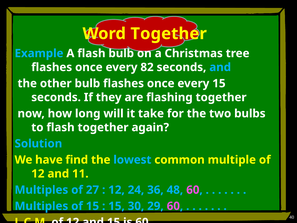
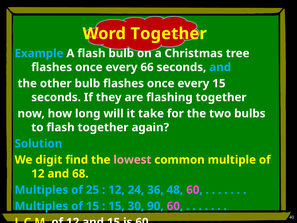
82: 82 -> 66 (147, 67)
have: have -> digit (49, 160)
lowest colour: light blue -> pink (132, 160)
11: 11 -> 68 (80, 174)
27: 27 -> 25 (92, 190)
29: 29 -> 90 (155, 206)
